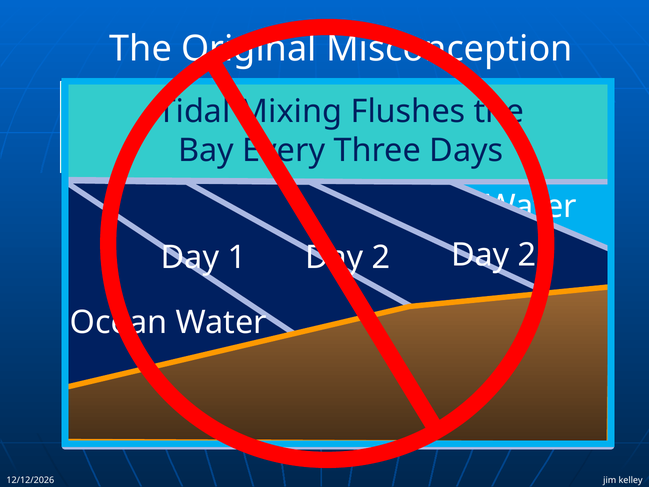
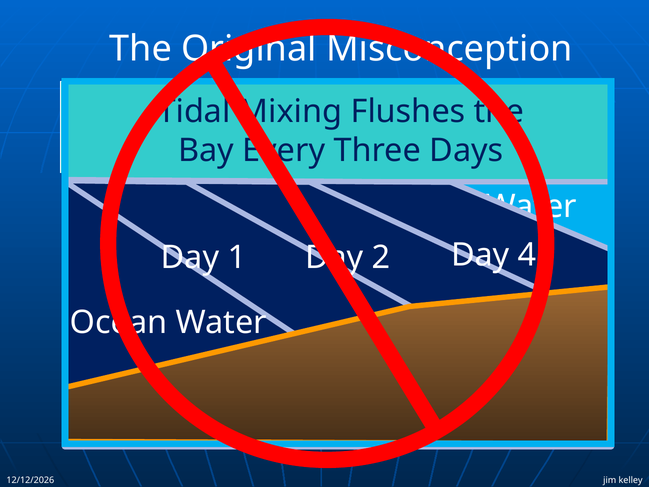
2: 2 -> 4 (527, 255)
